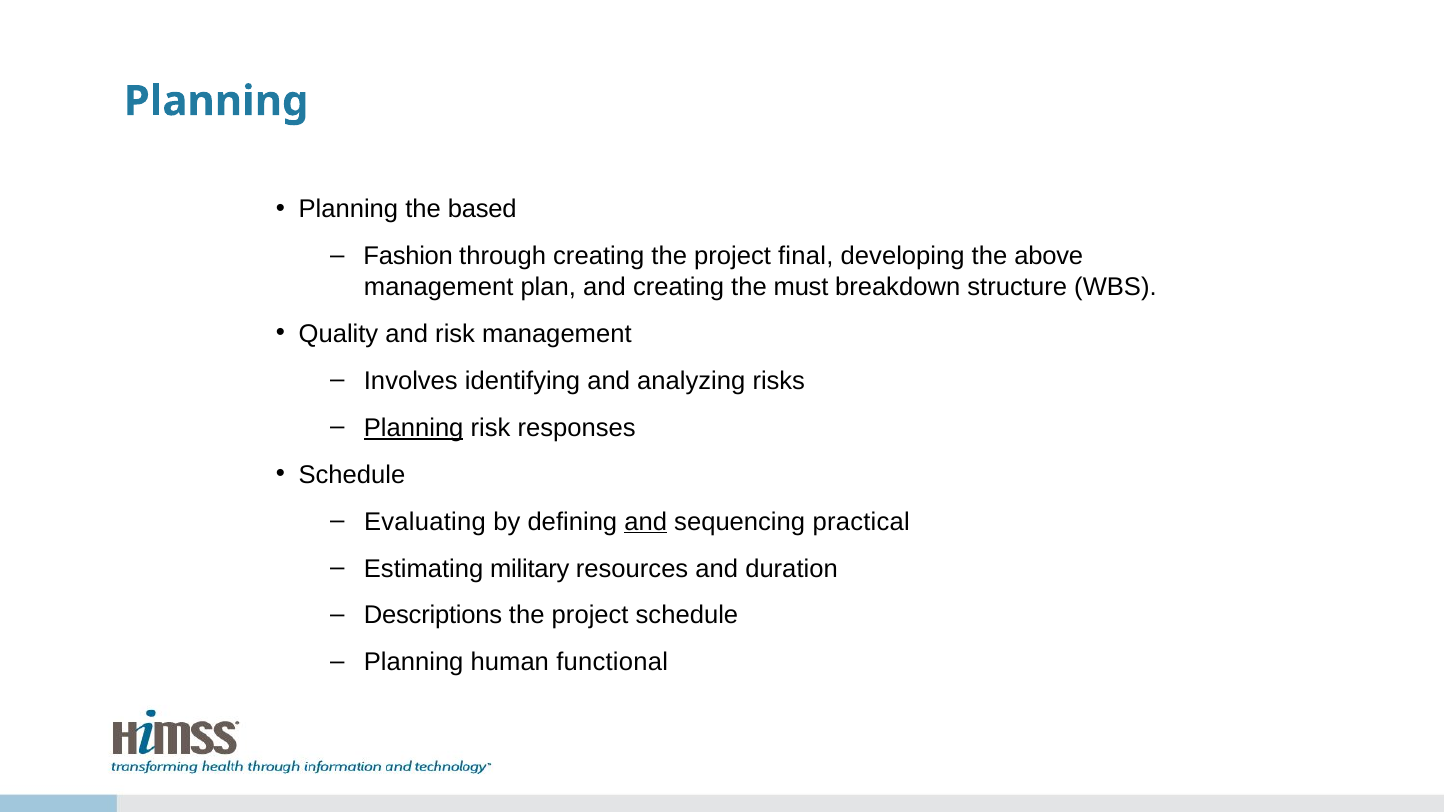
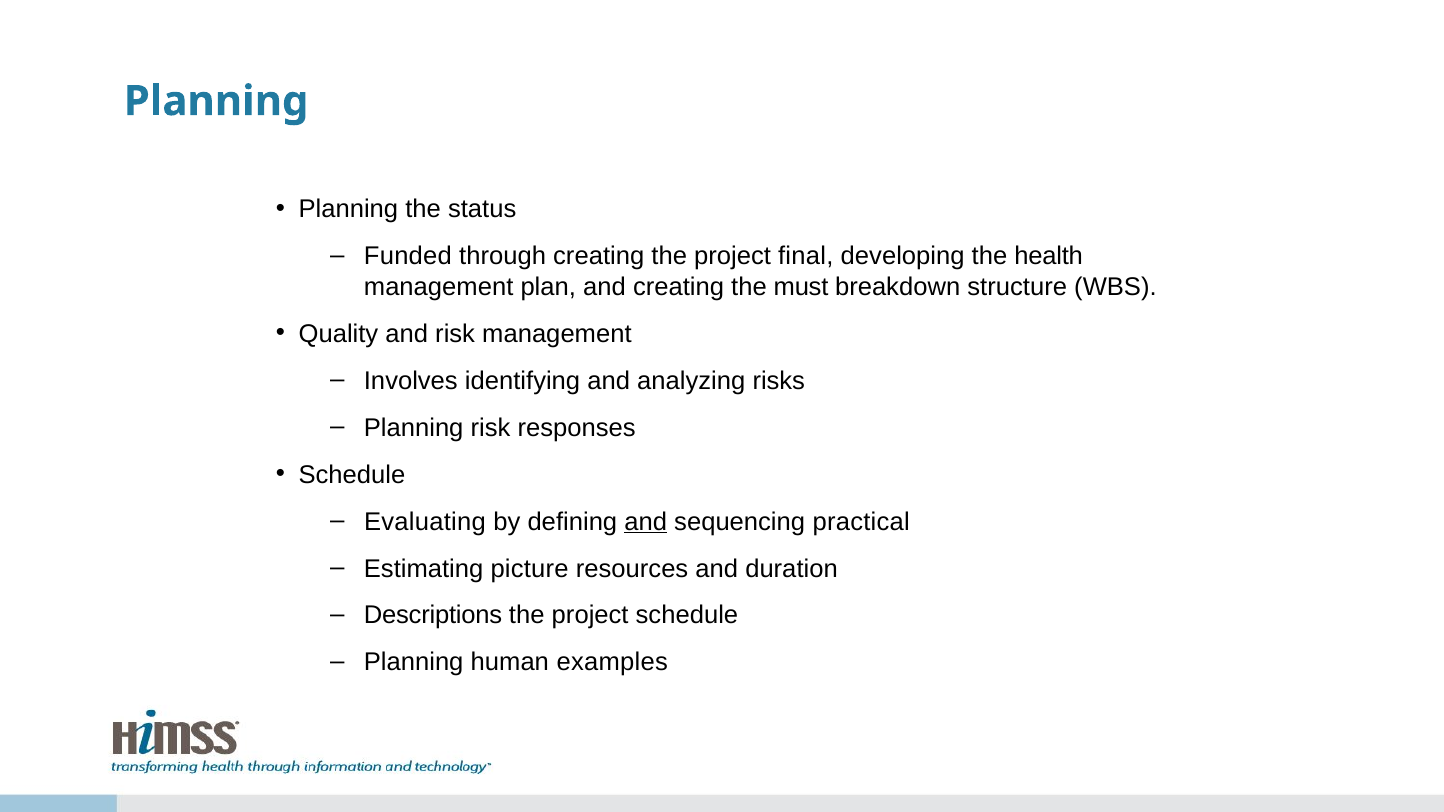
based: based -> status (482, 209)
Fashion: Fashion -> Funded (408, 256)
above: above -> health (1049, 256)
Planning underline: present -> none (414, 428)
military: military -> picture (530, 569)
functional: functional -> examples (612, 663)
